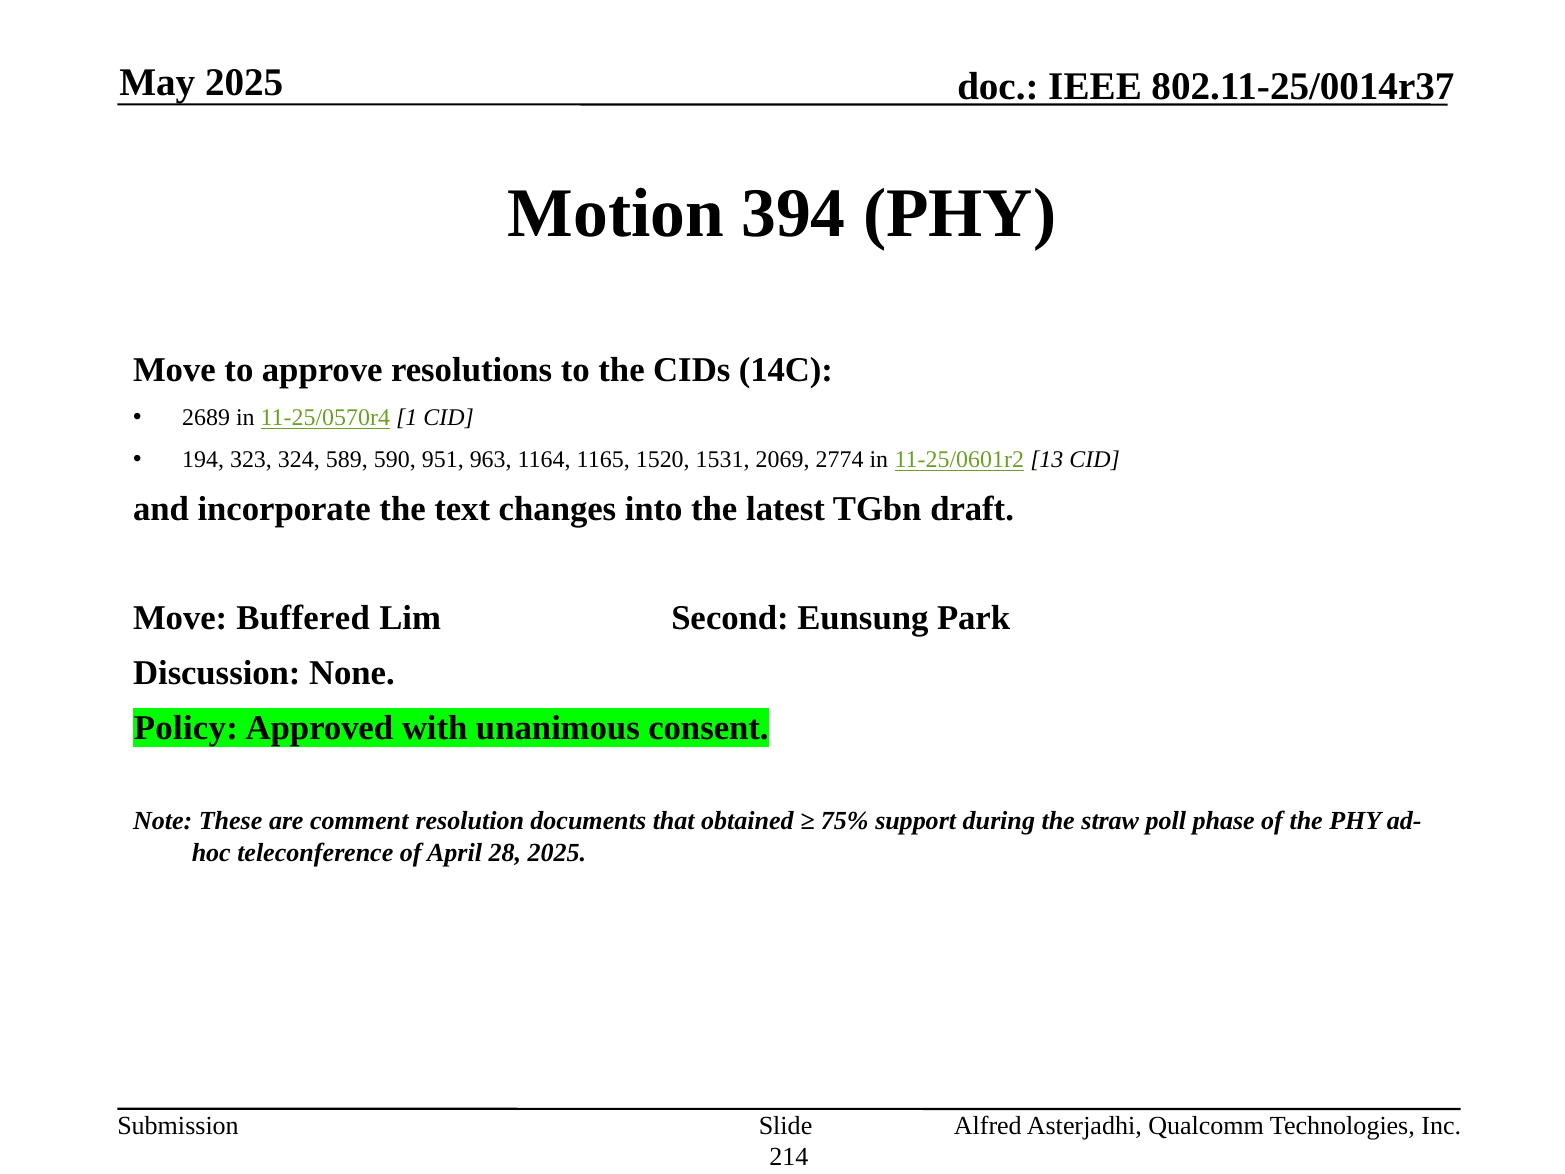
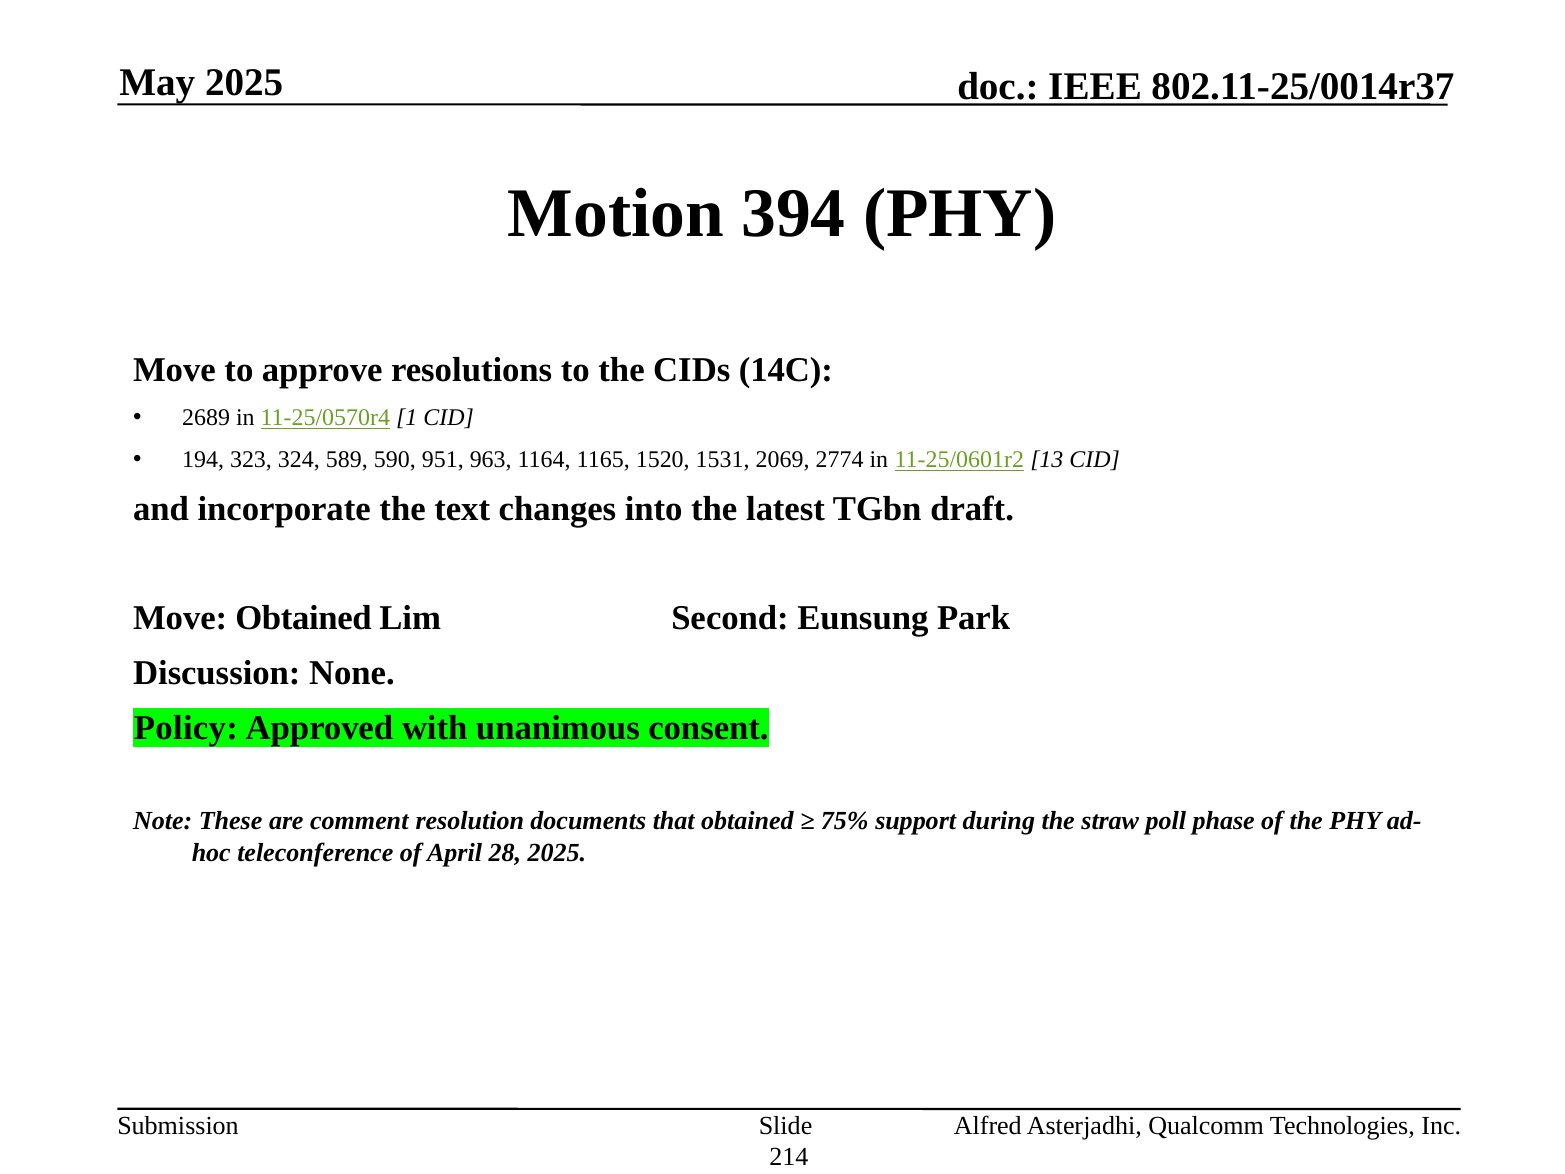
Move Buffered: Buffered -> Obtained (304, 618)
